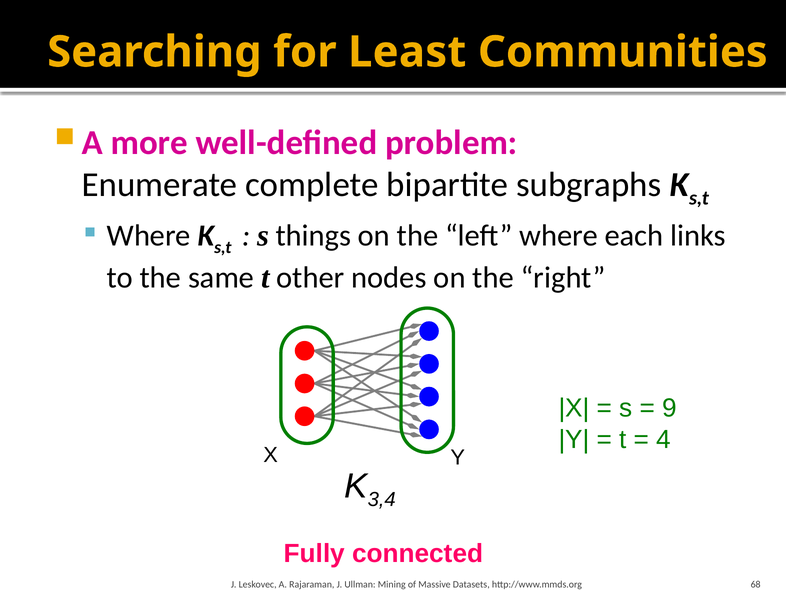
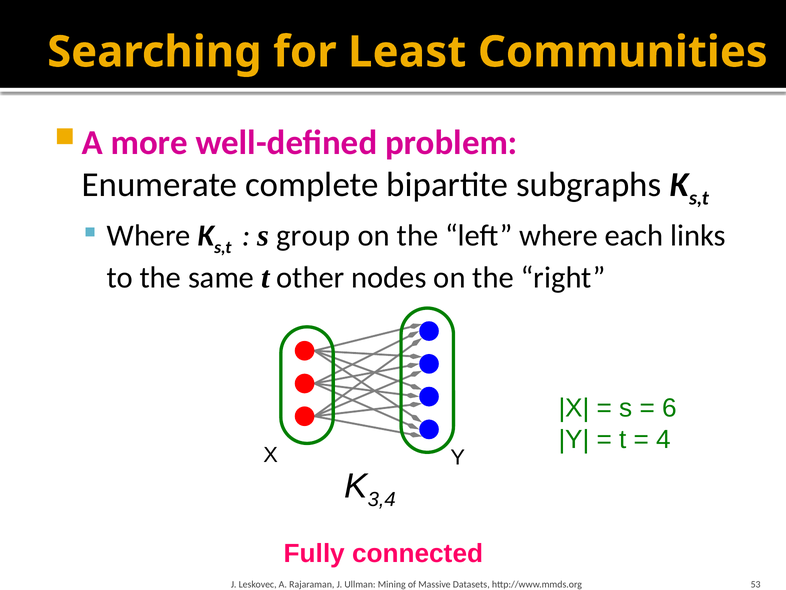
things: things -> group (313, 235)
9: 9 -> 6 (670, 408)
68: 68 -> 53 (756, 584)
